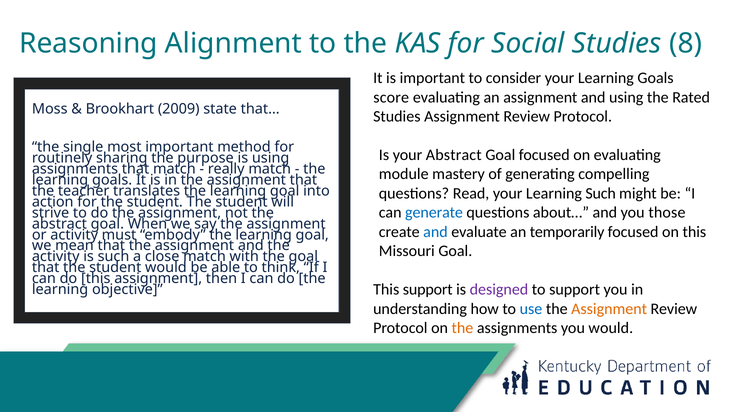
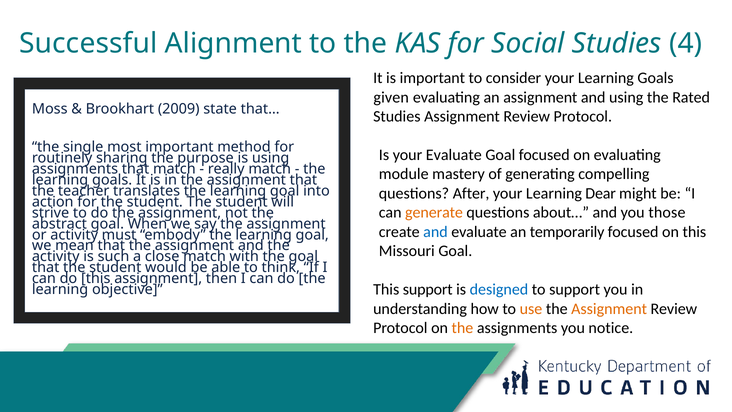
Reasoning: Reasoning -> Successful (88, 43)
8: 8 -> 4 (686, 43)
score: score -> given (391, 97)
your Abstract: Abstract -> Evaluate (454, 155)
Read: Read -> After (471, 193)
Learning Such: Such -> Dear (601, 193)
generate colour: blue -> orange (434, 213)
designed colour: purple -> blue (499, 289)
use colour: blue -> orange (531, 309)
you would: would -> notice (611, 328)
